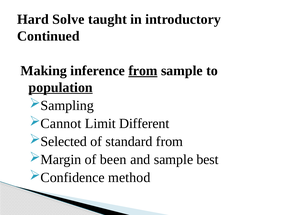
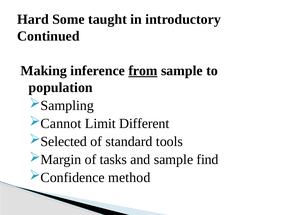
Solve: Solve -> Some (68, 19)
population underline: present -> none (61, 87)
standard from: from -> tools (169, 141)
been: been -> tasks (113, 159)
best: best -> find (208, 159)
